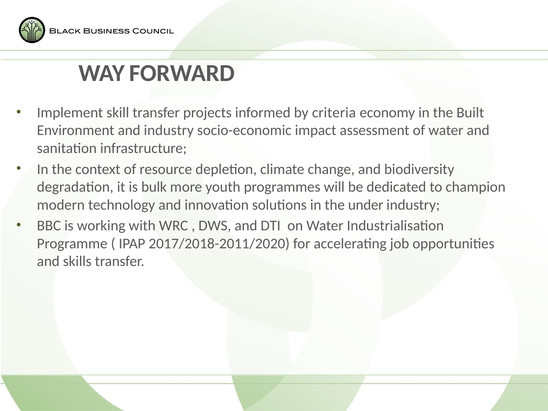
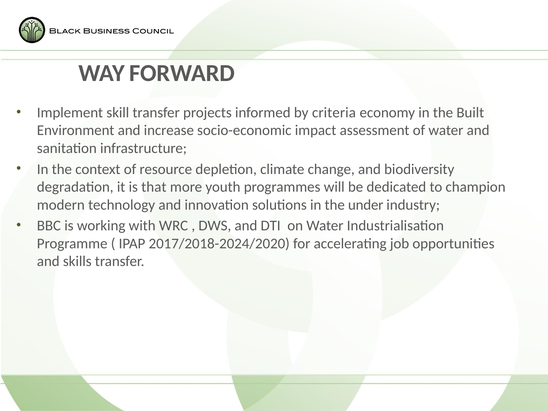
and industry: industry -> increase (169, 130)
bulk: bulk -> that (154, 187)
2017/2018-2011/2020: 2017/2018-2011/2020 -> 2017/2018-2024/2020 (219, 244)
